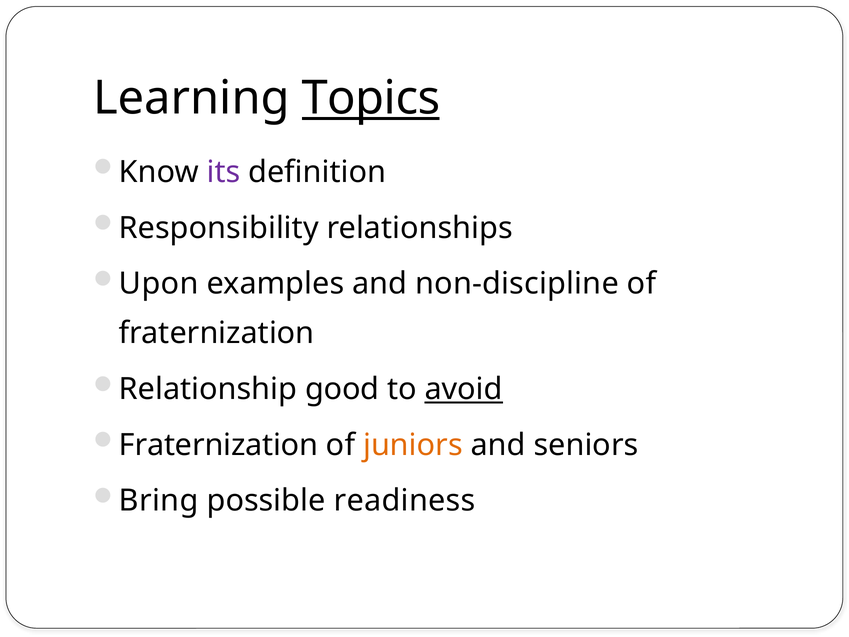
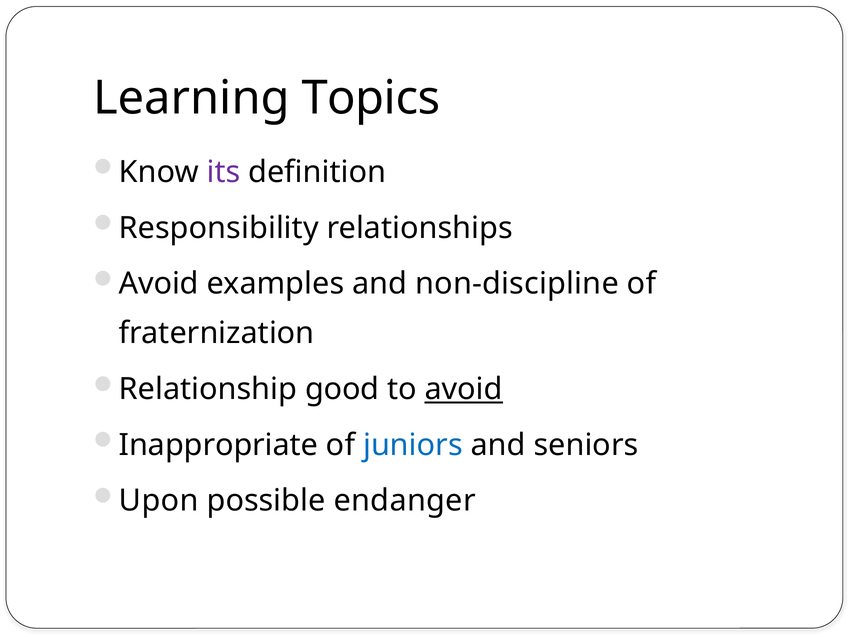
Topics underline: present -> none (371, 98)
Upon: Upon -> Avoid (159, 284)
Fraternization: Fraternization -> Inappropriate (218, 445)
juniors colour: orange -> blue (413, 445)
Bring: Bring -> Upon (159, 501)
readiness: readiness -> endanger (405, 501)
